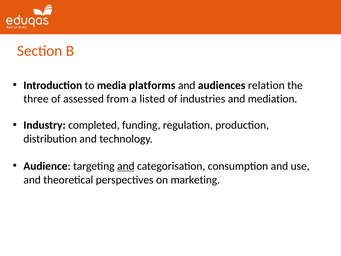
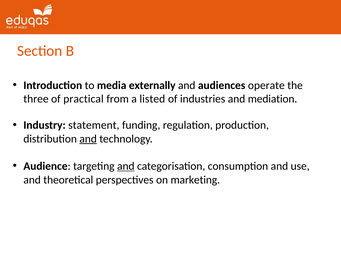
platforms: platforms -> externally (152, 85)
relation: relation -> operate (266, 85)
assessed: assessed -> practical (83, 99)
completed: completed -> statement (94, 125)
and underline: none -> present (88, 139)
